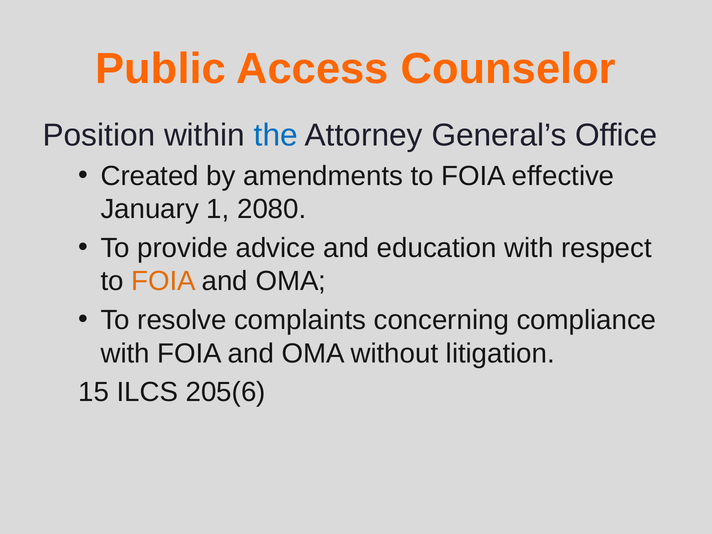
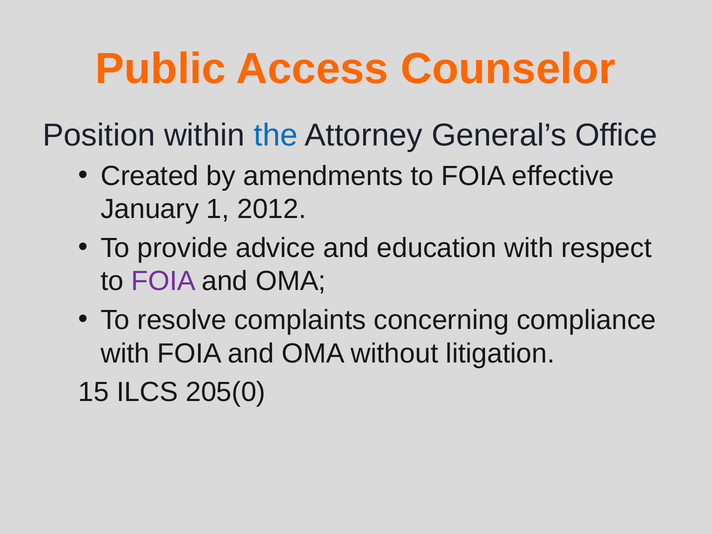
2080: 2080 -> 2012 (272, 209)
FOIA colour: orange -> purple (163, 281)
205(6: 205(6 -> 205(0 (226, 392)
